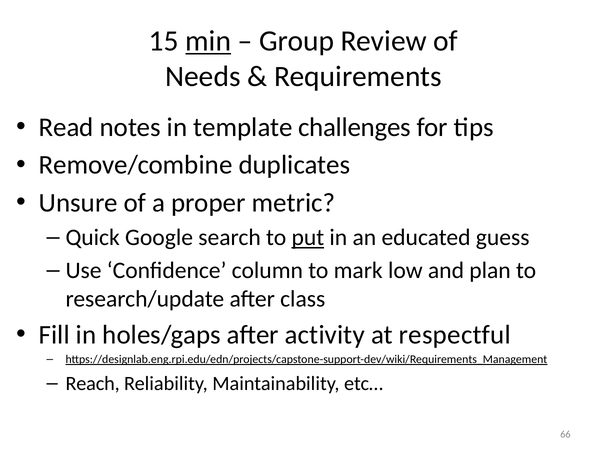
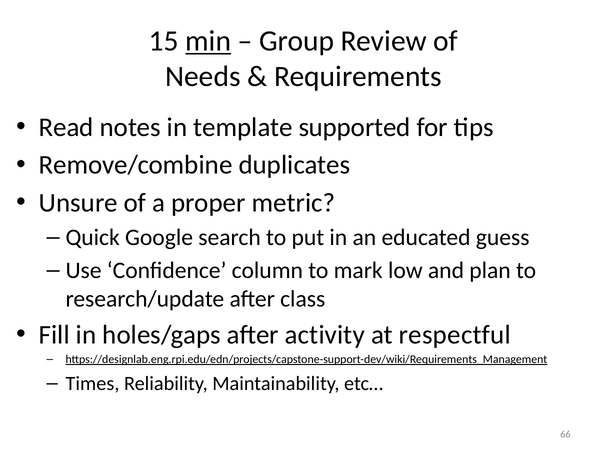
challenges: challenges -> supported (355, 127)
put underline: present -> none (308, 238)
Reach: Reach -> Times (92, 384)
